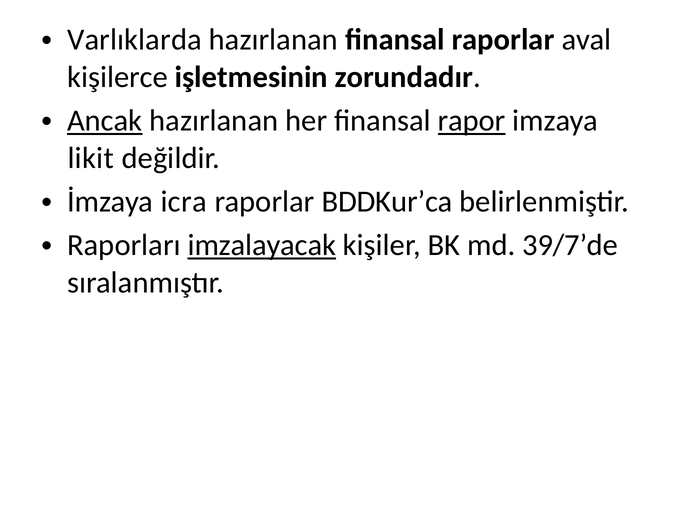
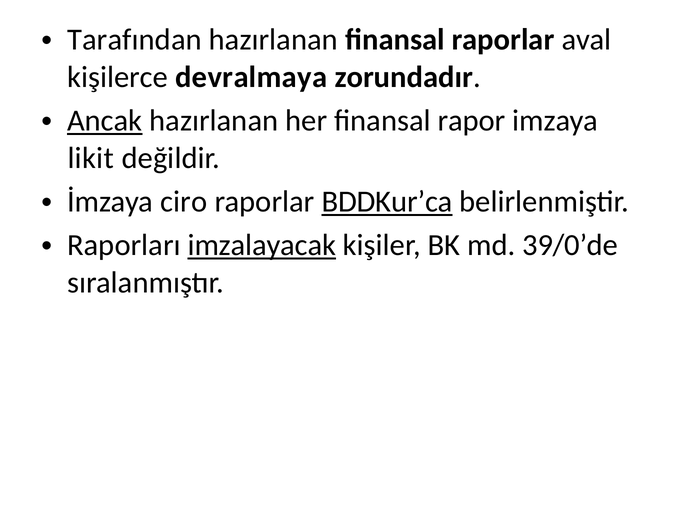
Varlıklarda: Varlıklarda -> Tarafından (135, 40)
işletmesinin: işletmesinin -> devralmaya (251, 77)
rapor underline: present -> none (472, 121)
icra: icra -> ciro (184, 202)
BDDKur’ca underline: none -> present (387, 202)
39/7’de: 39/7’de -> 39/0’de (570, 245)
